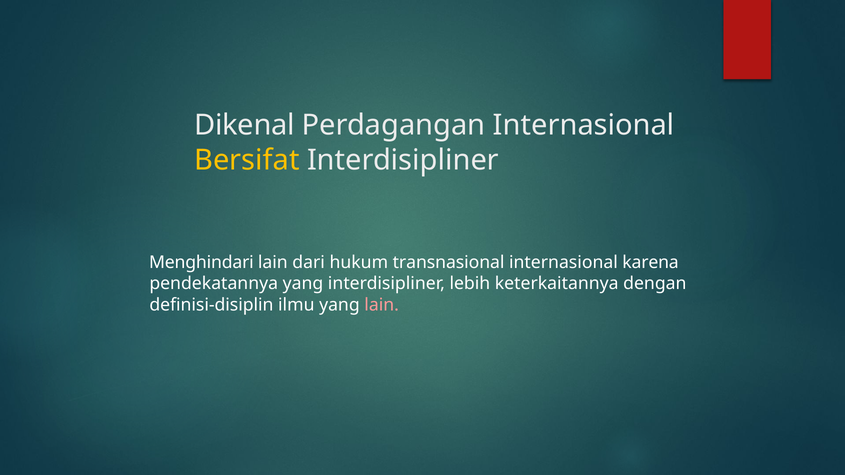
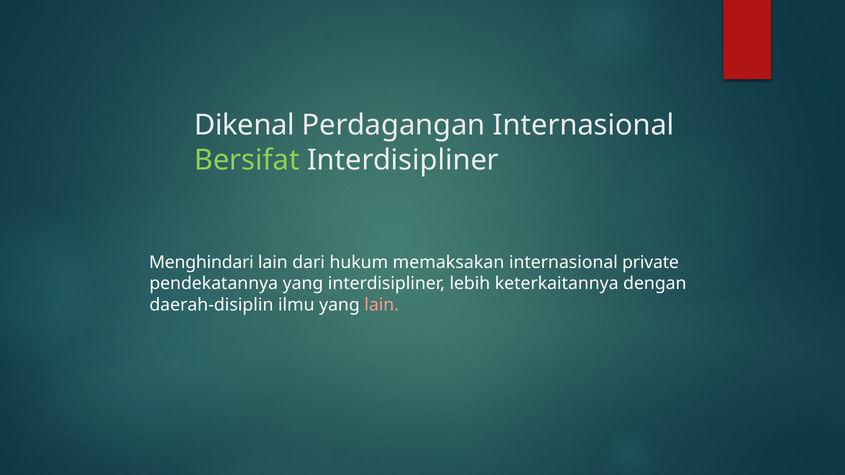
Bersifat colour: yellow -> light green (247, 160)
transnasional: transnasional -> memaksakan (448, 263)
karena: karena -> private (651, 263)
definisi-disiplin: definisi-disiplin -> daerah-disiplin (211, 305)
